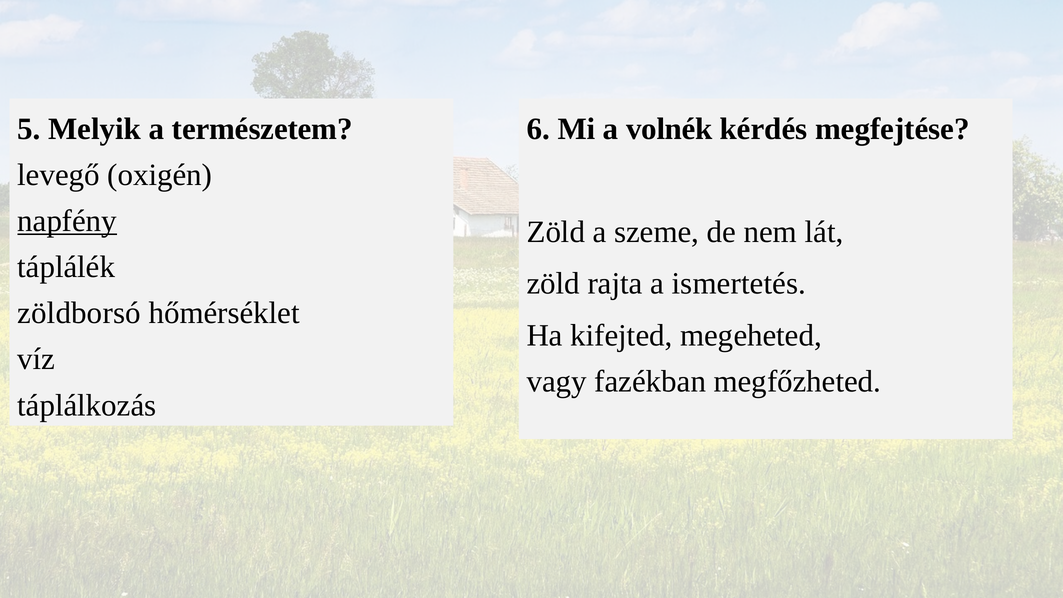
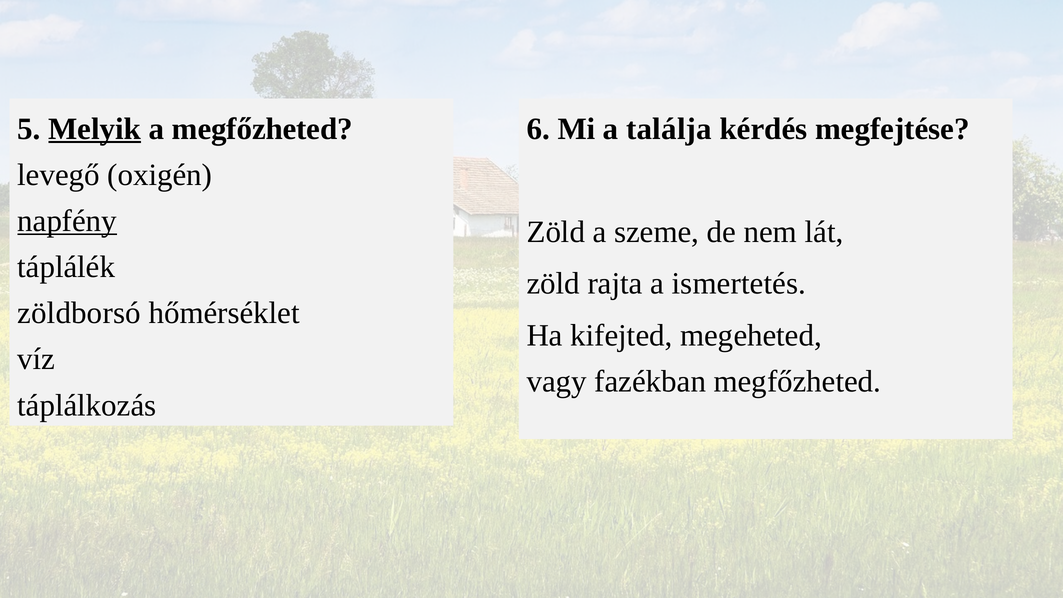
Melyik underline: none -> present (95, 129)
a természetem: természetem -> megfőzheted (262, 129)
volnék: volnék -> találja (669, 129)
